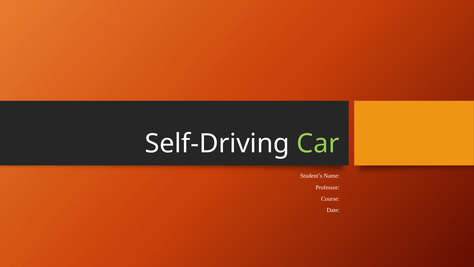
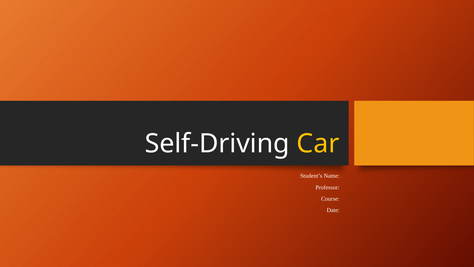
Car colour: light green -> yellow (318, 143)
